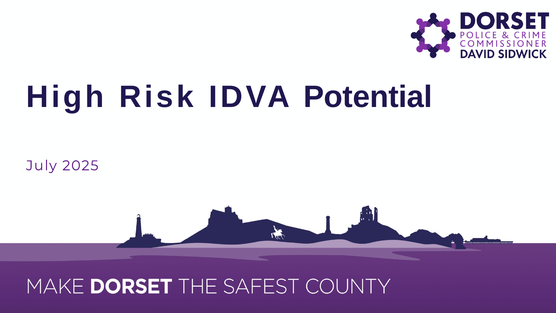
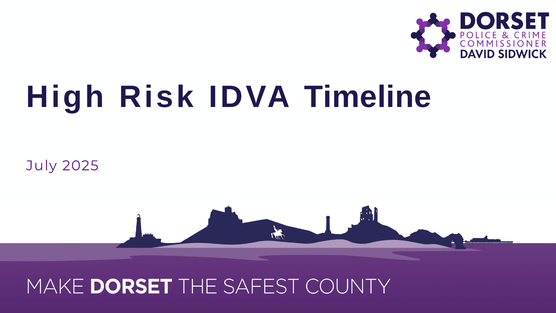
Potential: Potential -> Timeline (368, 97)
